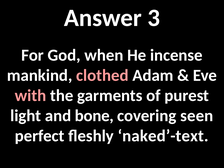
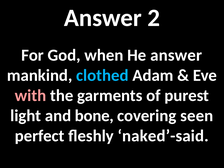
3: 3 -> 2 (154, 18)
He incense: incense -> answer (176, 55)
clothed colour: pink -> light blue (102, 75)
naked’-text: naked’-text -> naked’-said (163, 136)
